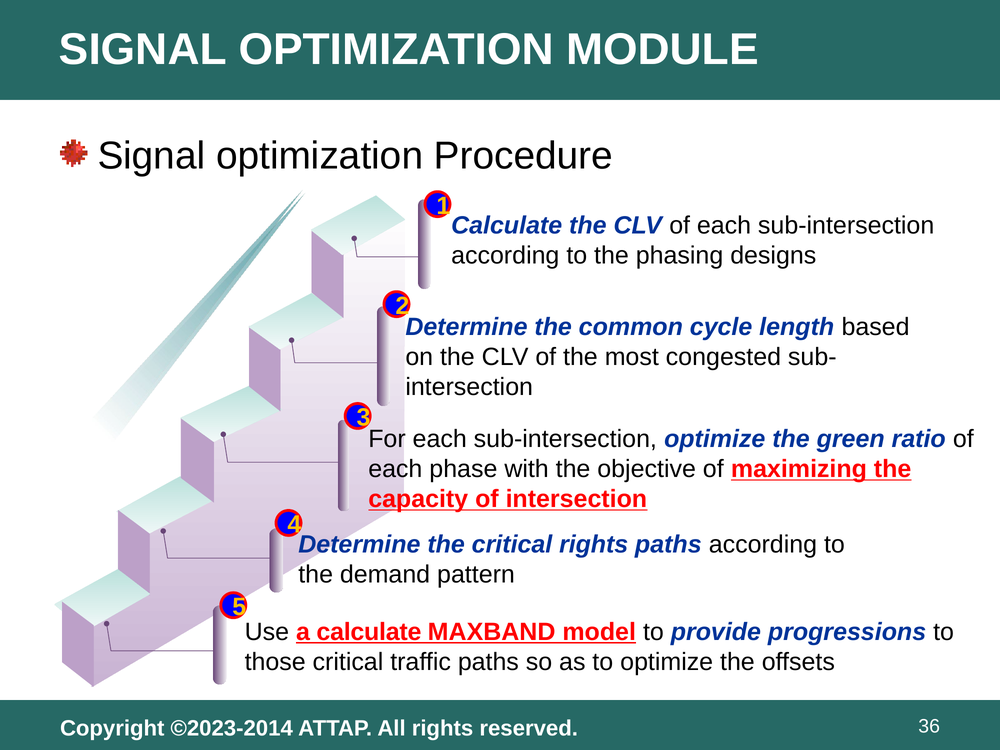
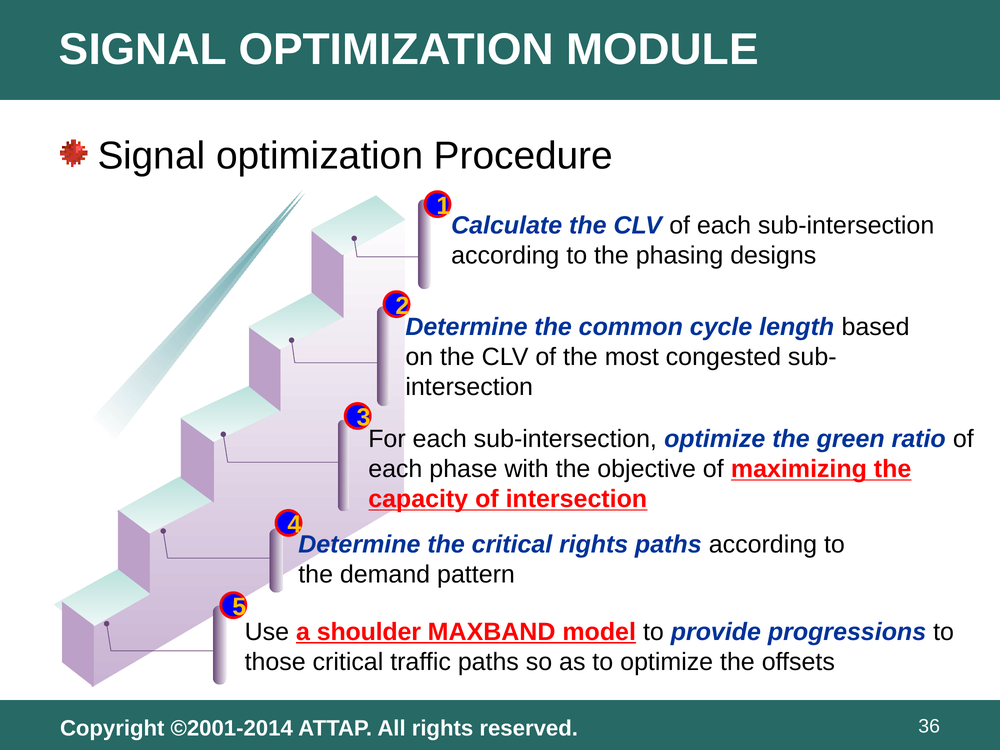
a calculate: calculate -> shoulder (369, 632)
©2023-2014: ©2023-2014 -> ©2001-2014 (232, 728)
